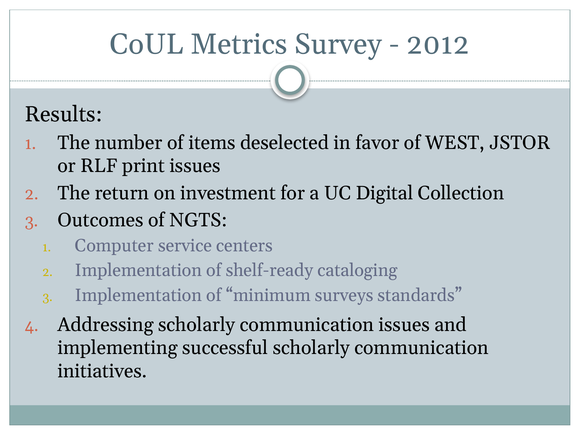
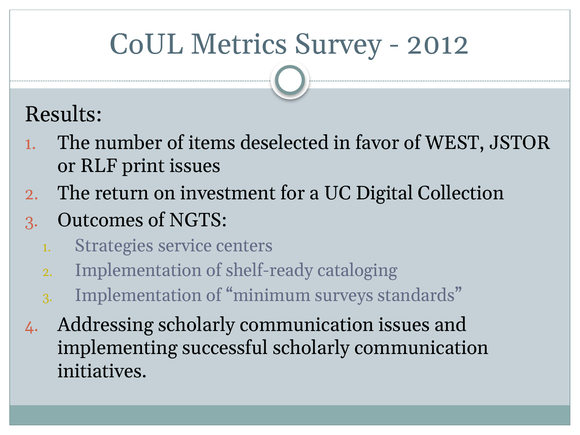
Computer: Computer -> Strategies (114, 246)
